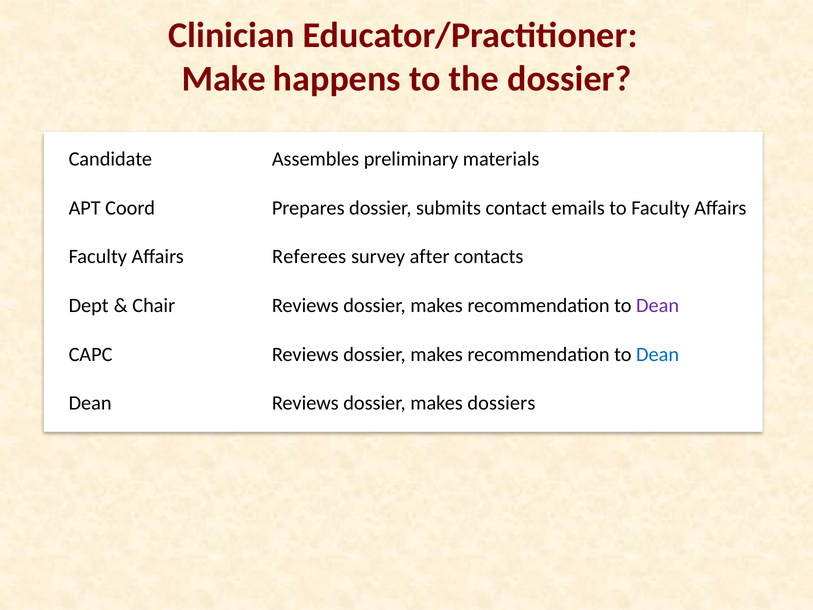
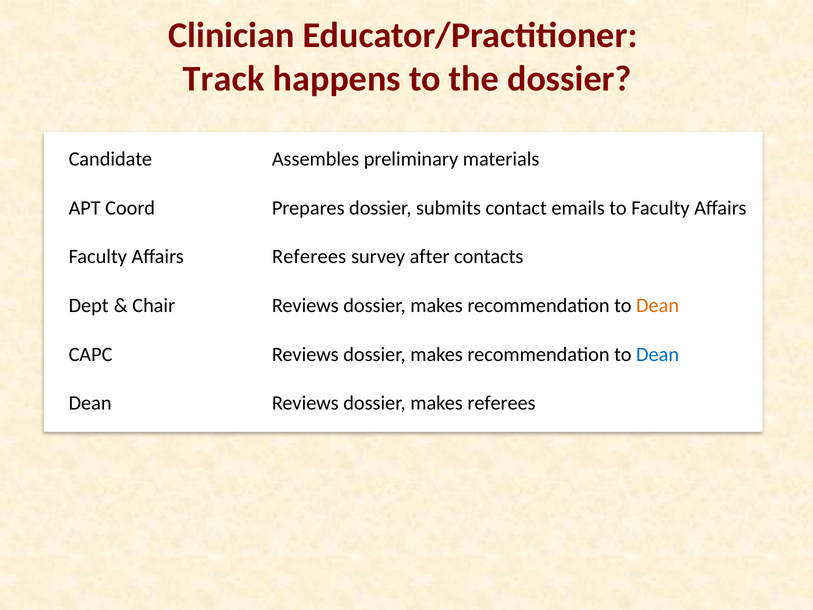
Make: Make -> Track (224, 79)
Dean colour: purple -> orange (658, 305)
makes dossiers: dossiers -> referees (501, 403)
